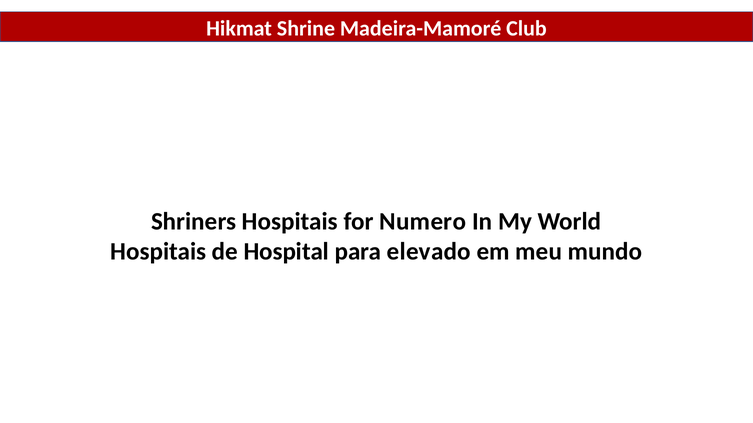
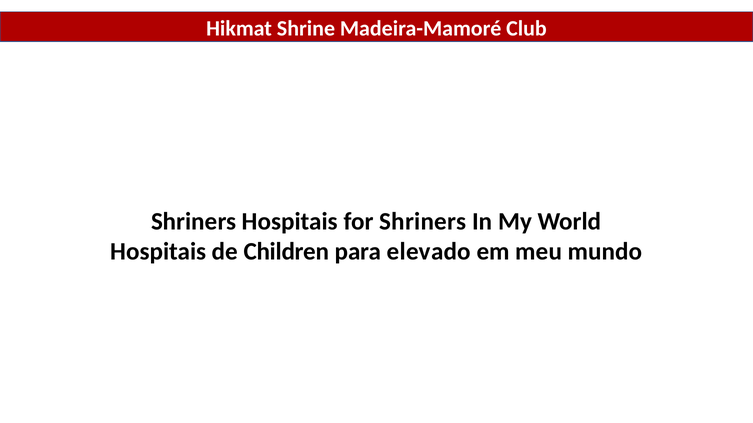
for Numero: Numero -> Shriners (423, 222)
Hospital: Hospital -> Children (286, 252)
